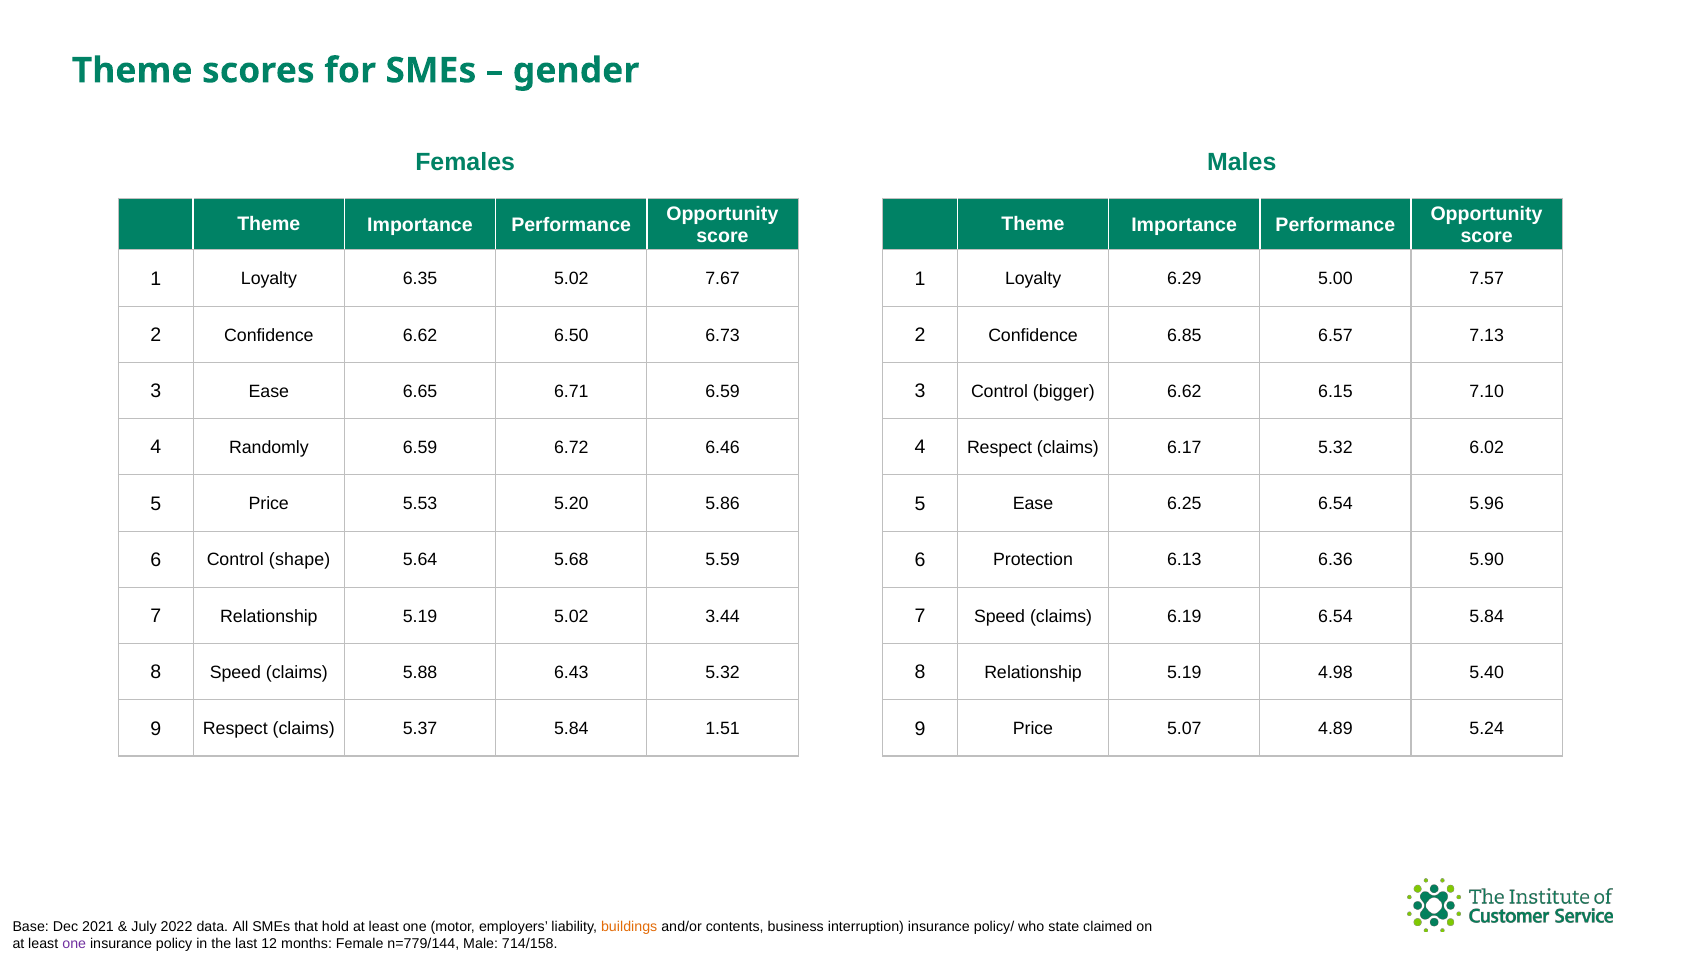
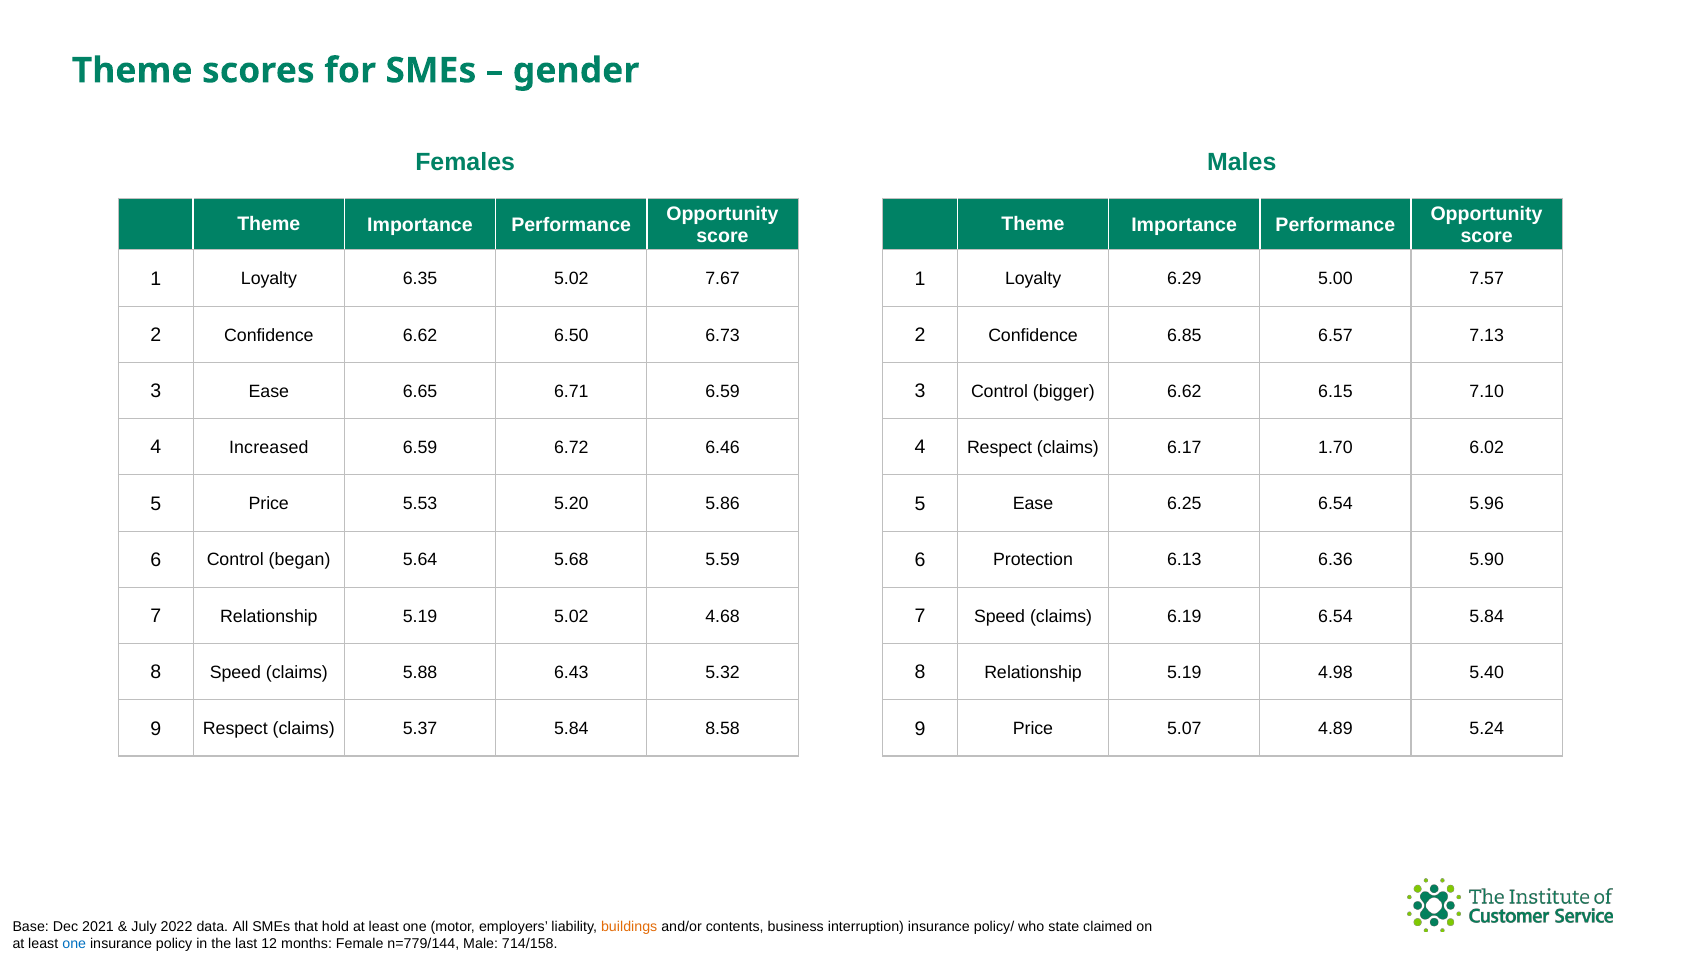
Randomly: Randomly -> Increased (269, 448)
6.17 5.32: 5.32 -> 1.70 (1335, 448)
shape: shape -> began (300, 560)
3.44: 3.44 -> 4.68 (723, 616)
1.51: 1.51 -> 8.58 (723, 729)
one colour: purple -> blue (74, 944)
